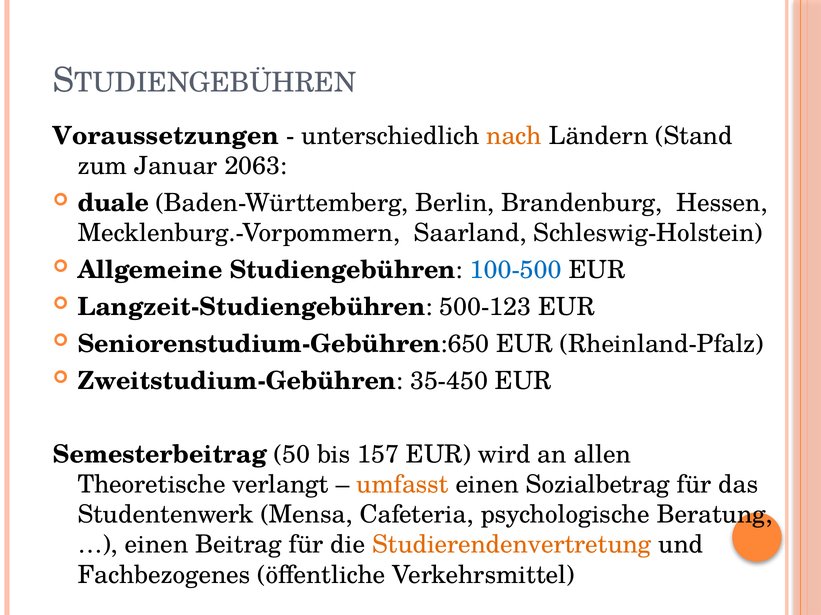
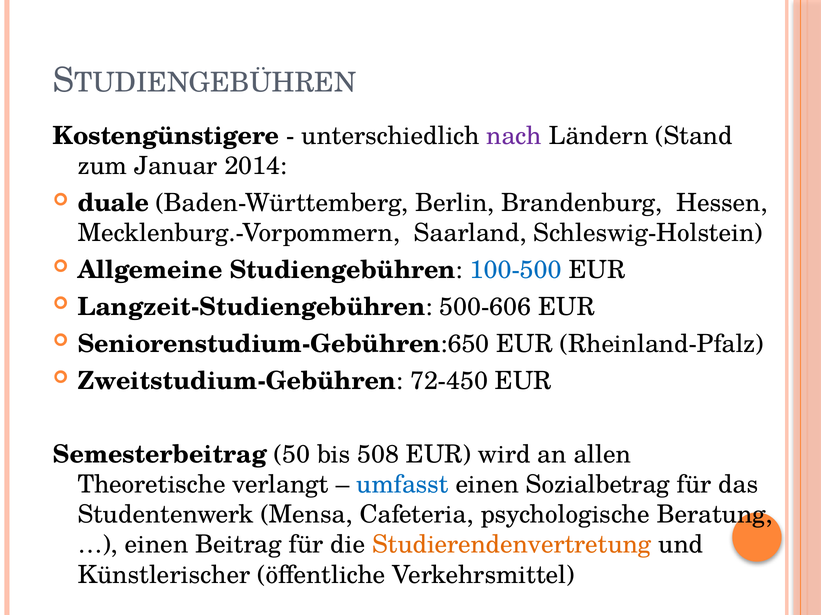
Voraussetzungen: Voraussetzungen -> Kostengünstigere (166, 136)
nach colour: orange -> purple (514, 136)
2063: 2063 -> 2014 (256, 166)
500-123: 500-123 -> 500-606 (485, 307)
35-450: 35-450 -> 72-450 (449, 381)
157: 157 -> 508 (378, 455)
umfasst colour: orange -> blue (403, 485)
Fachbezogenes: Fachbezogenes -> Künstlerischer (164, 575)
